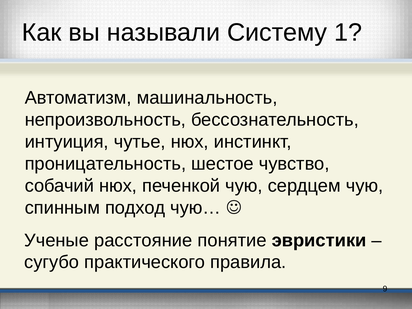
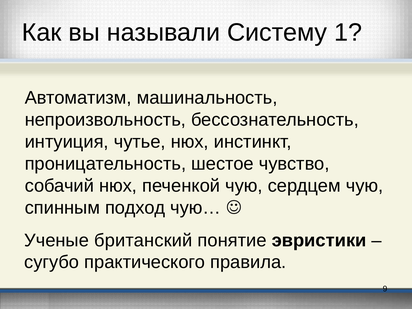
расстояние: расстояние -> британский (143, 240)
